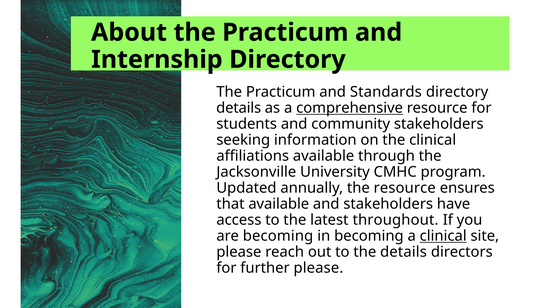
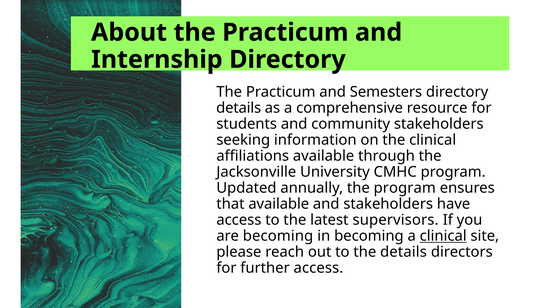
Standards: Standards -> Semesters (386, 92)
comprehensive underline: present -> none (350, 108)
the resource: resource -> program (405, 188)
throughout: throughout -> supervisors (396, 220)
further please: please -> access (318, 268)
